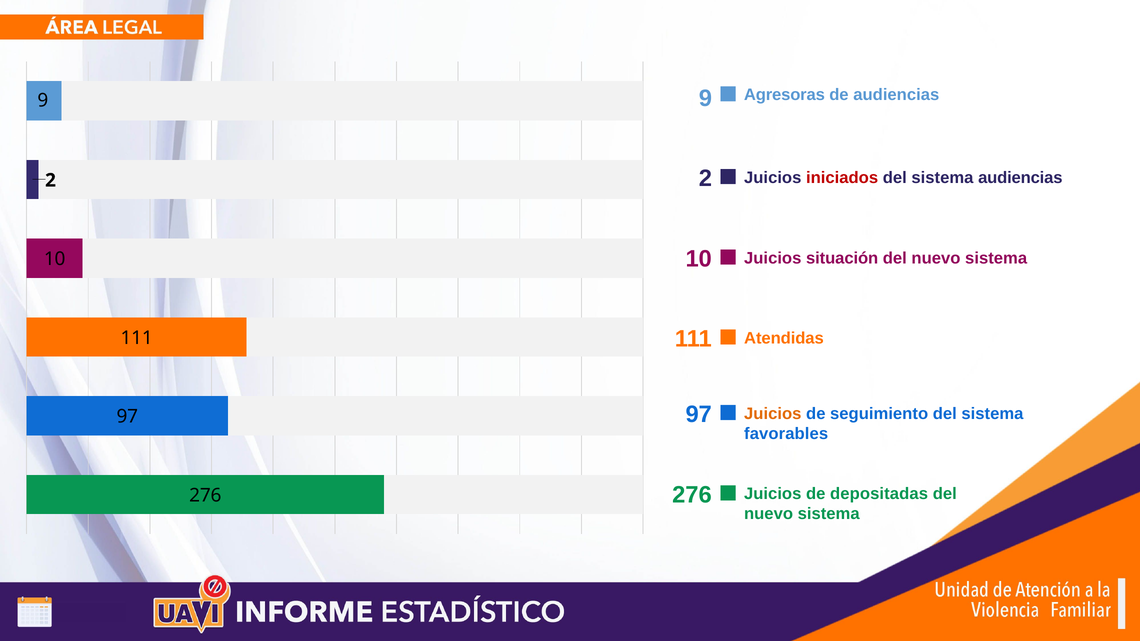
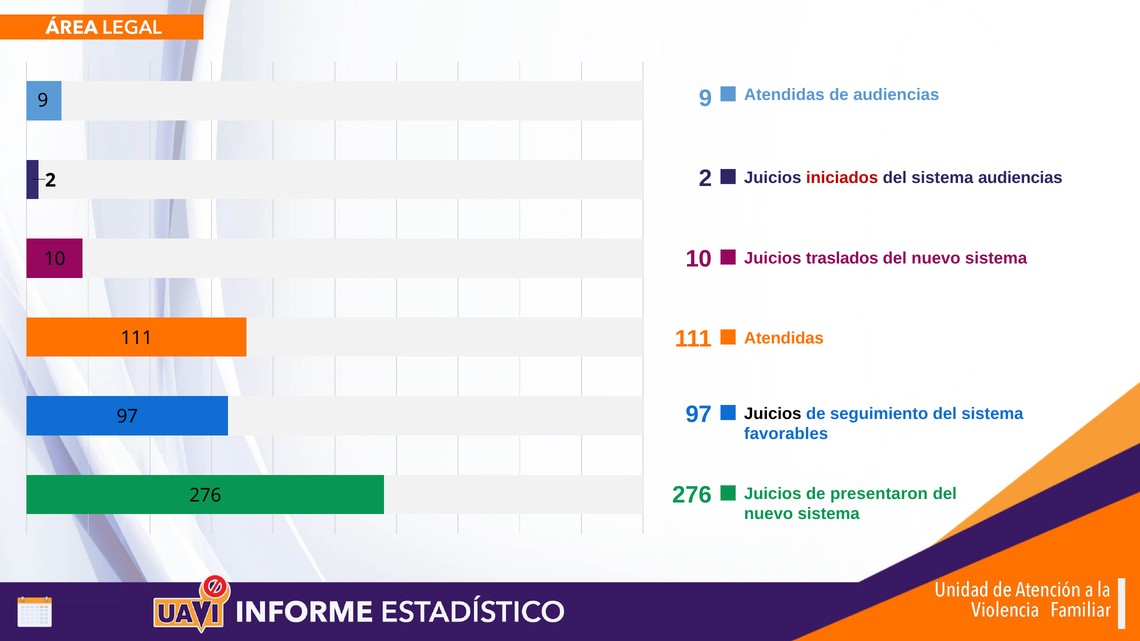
Agresoras: Agresoras -> Atendidas (784, 95)
situación: situación -> traslados (842, 258)
Juicios colour: orange -> black (773, 414)
depositadas: depositadas -> presentaron (879, 494)
